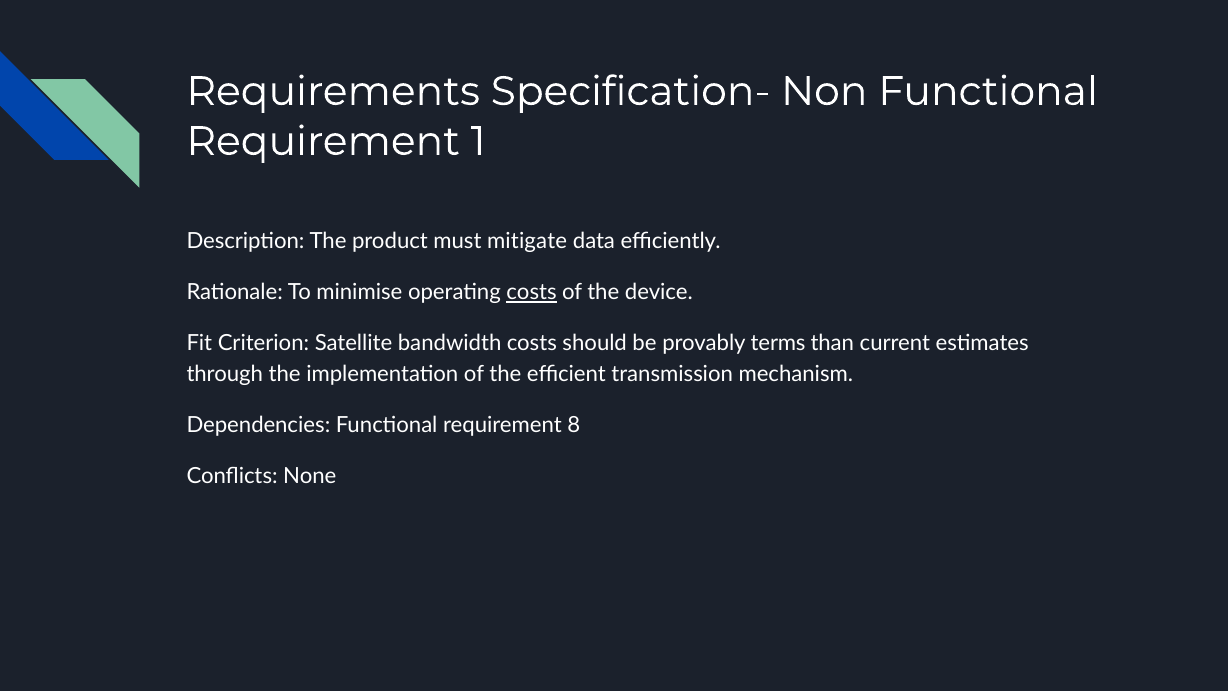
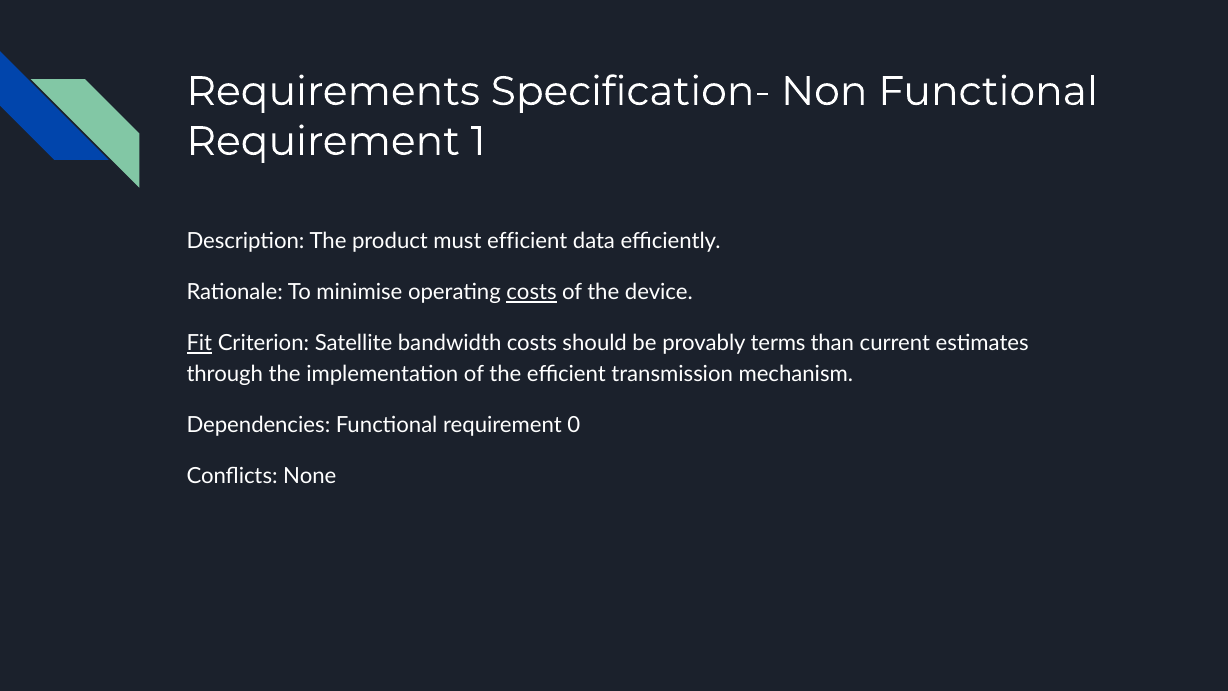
must mitigate: mitigate -> efficient (527, 241)
Fit underline: none -> present (199, 343)
8: 8 -> 0 (574, 425)
